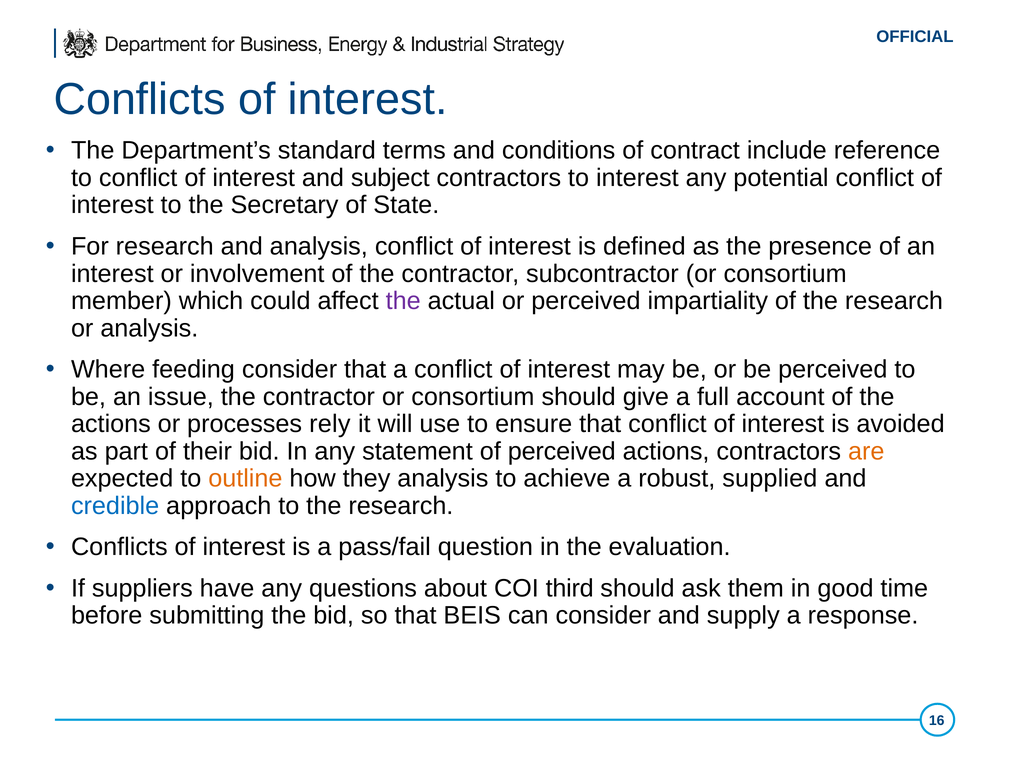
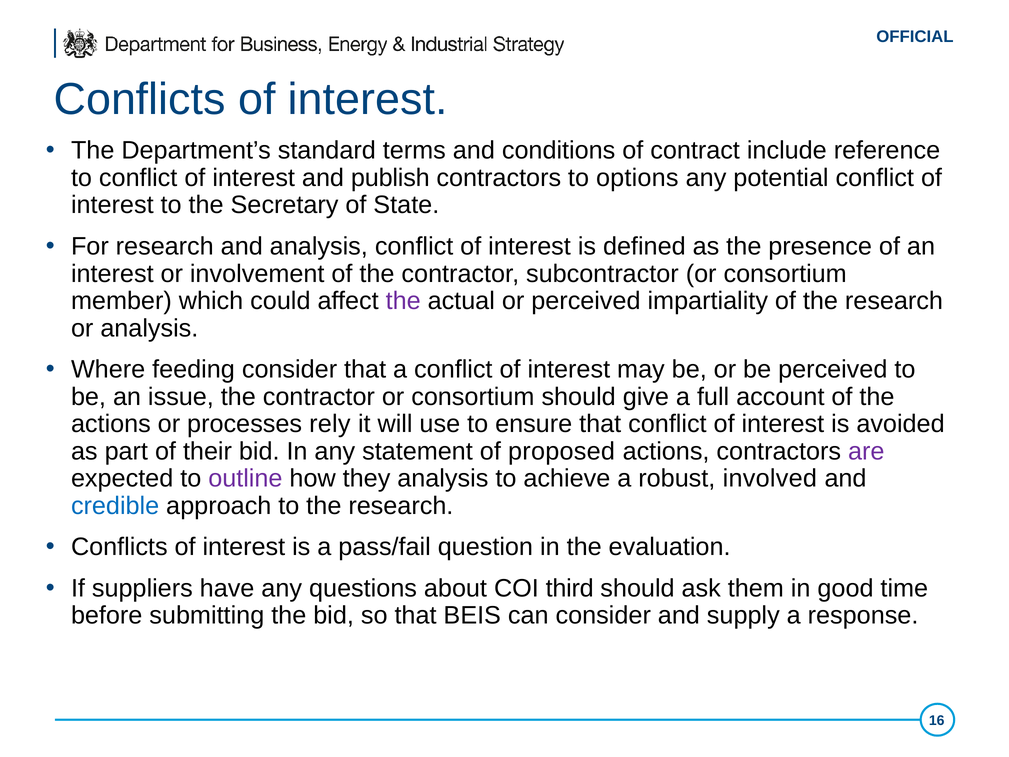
subject: subject -> publish (390, 178)
to interest: interest -> options (637, 178)
of perceived: perceived -> proposed (562, 451)
are colour: orange -> purple (866, 451)
outline colour: orange -> purple (245, 478)
supplied: supplied -> involved (770, 478)
